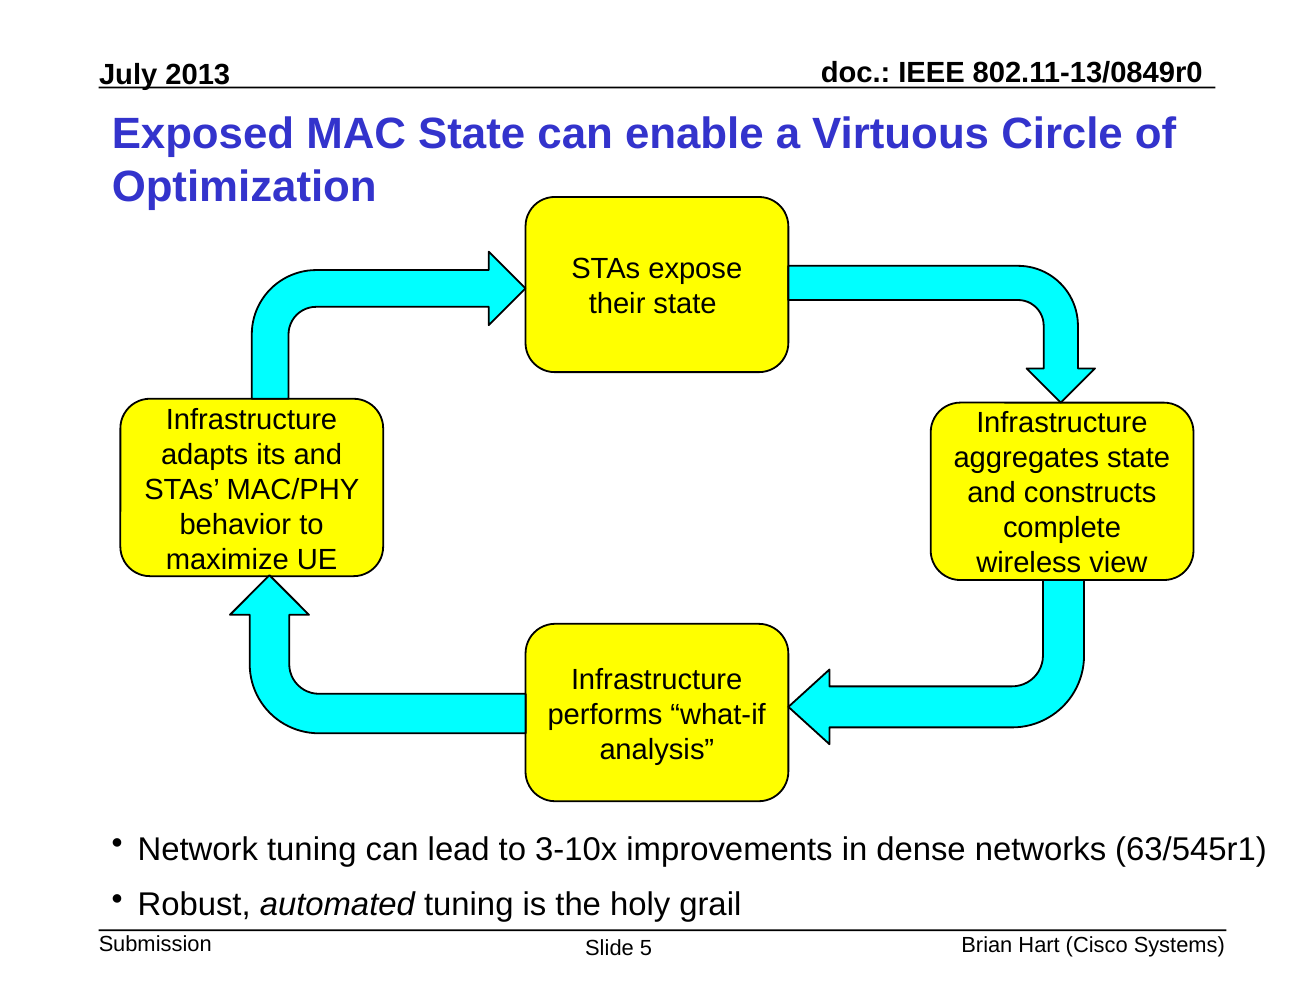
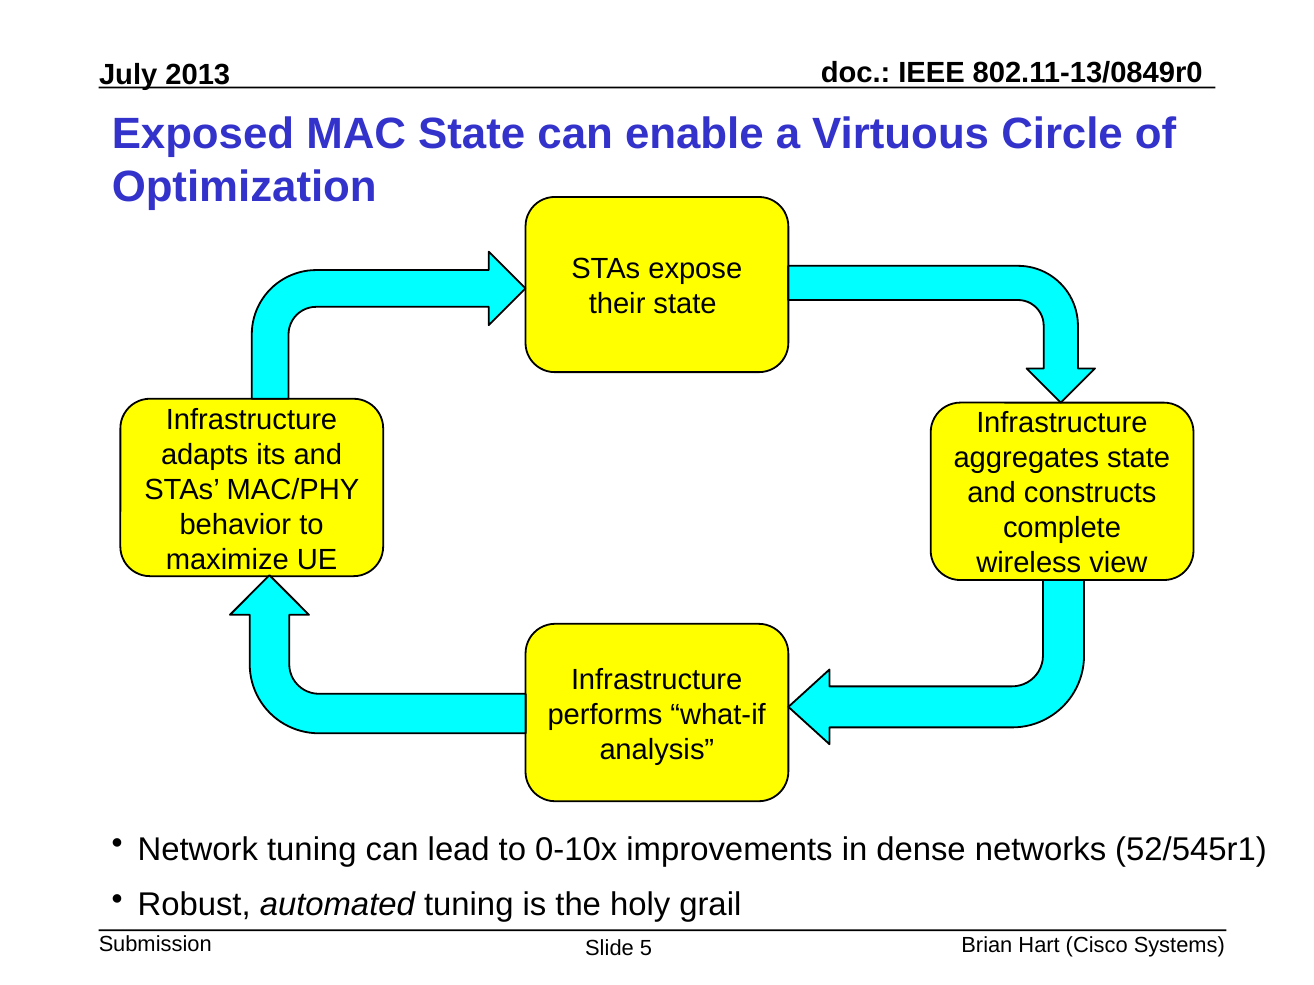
3-10x: 3-10x -> 0-10x (576, 850)
63/545r1: 63/545r1 -> 52/545r1 (1191, 850)
